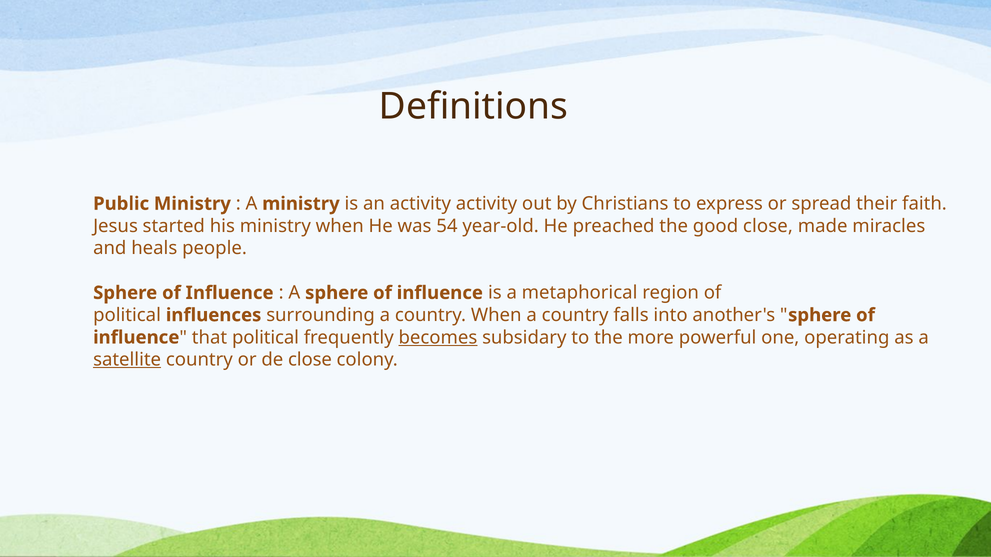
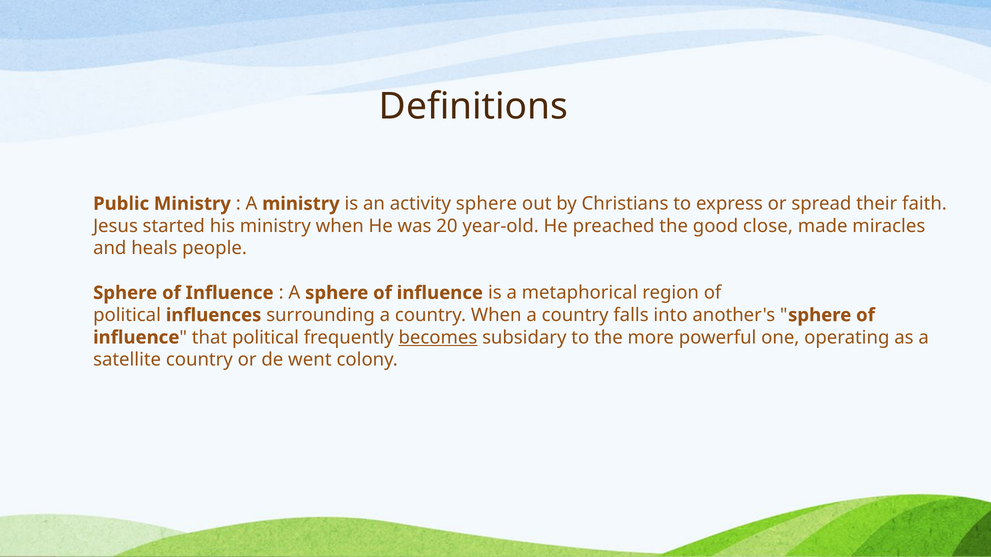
activity activity: activity -> sphere (486, 204)
54: 54 -> 20 (447, 226)
satellite underline: present -> none (127, 360)
de close: close -> went (310, 360)
